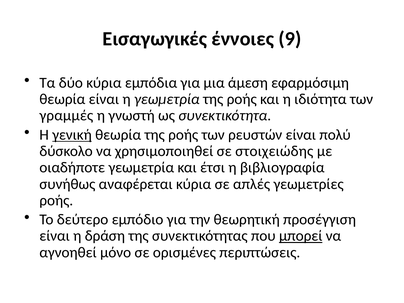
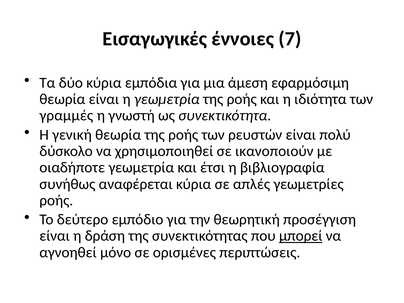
9: 9 -> 7 (290, 39)
γενική underline: present -> none (72, 135)
στοιχειώδης: στοιχειώδης -> ικανοποιούν (274, 151)
